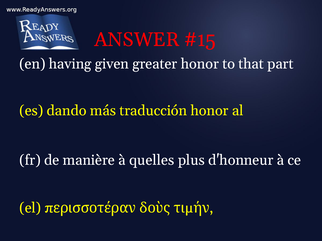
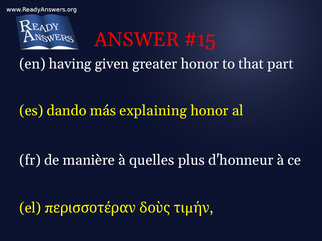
traducción: traducción -> explaining (153, 111)
